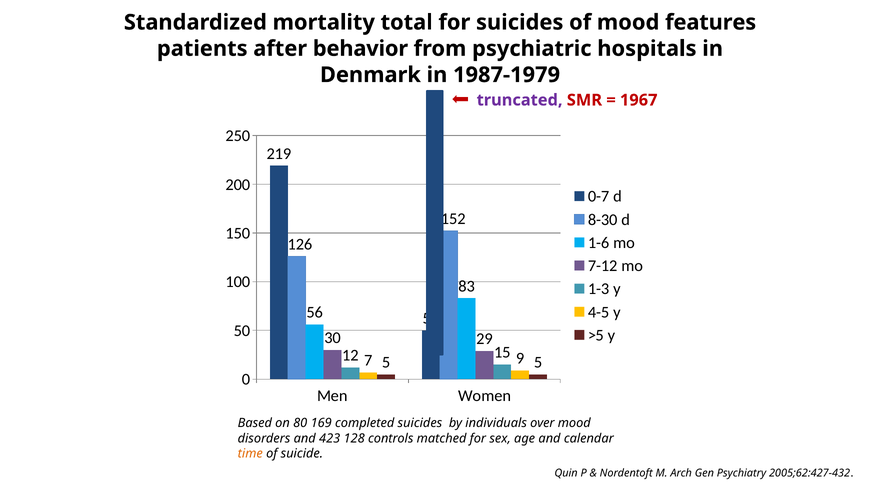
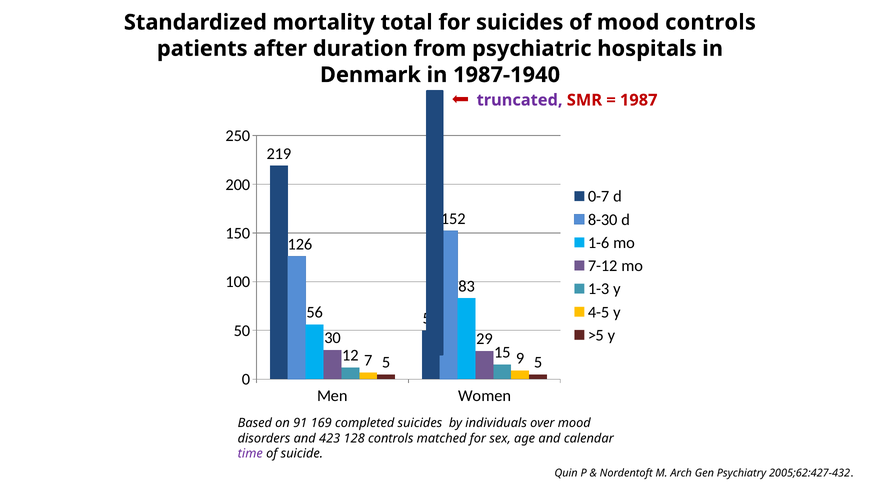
mood features: features -> controls (711, 22)
behavior: behavior -> duration (360, 49)
1987-1979: 1987-1979 -> 1987-1940 (507, 75)
1967: 1967 -> 1987 (639, 100)
80: 80 -> 91 (300, 423)
time colour: orange -> purple (250, 454)
